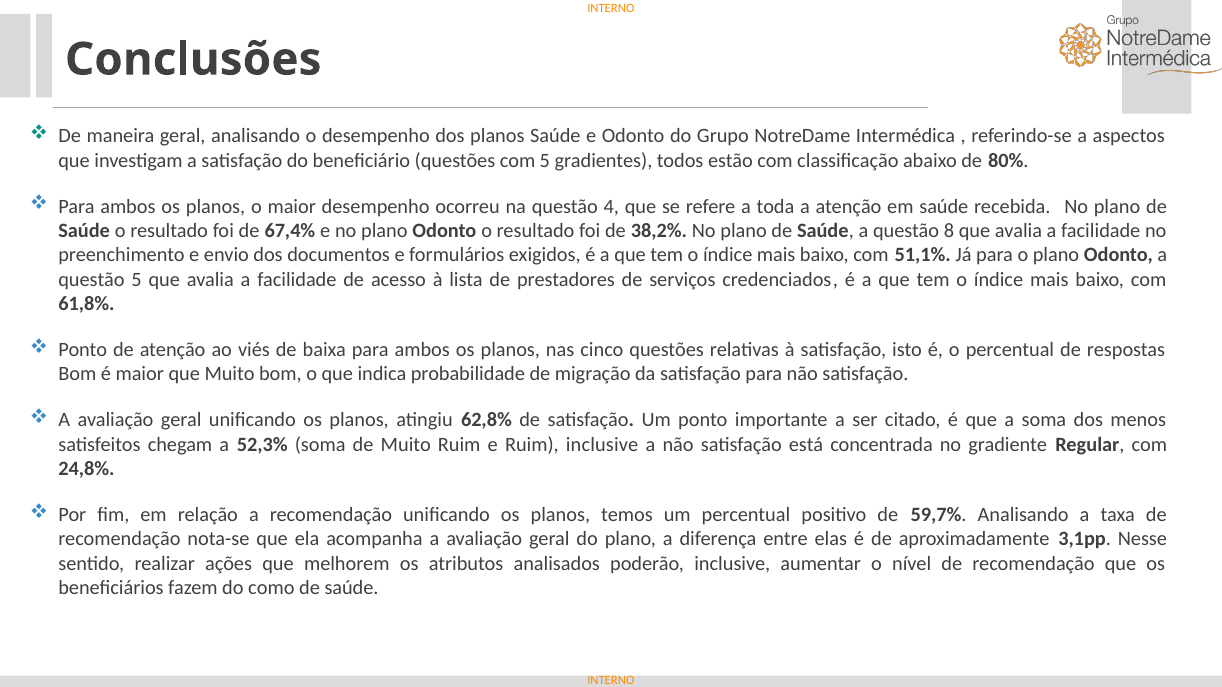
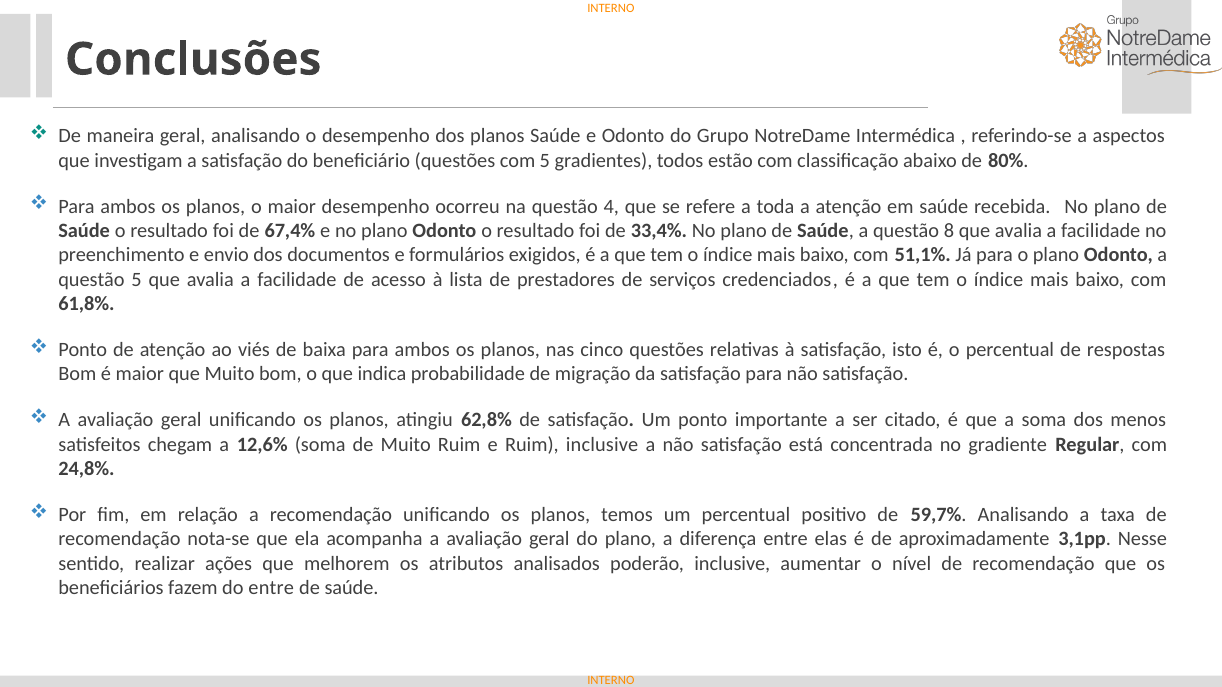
38,2%: 38,2% -> 33,4% (659, 231)
52,3%: 52,3% -> 12,6% (262, 445)
do como: como -> entre (271, 588)
